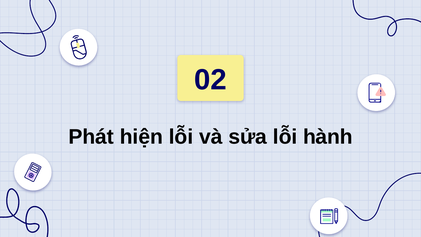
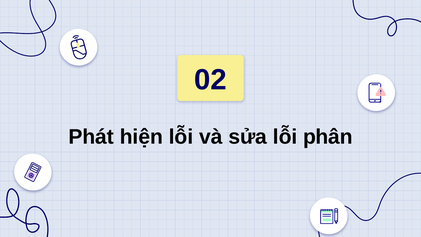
hành: hành -> phân (328, 137)
